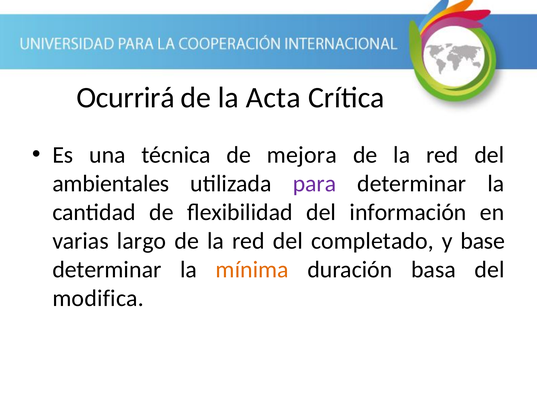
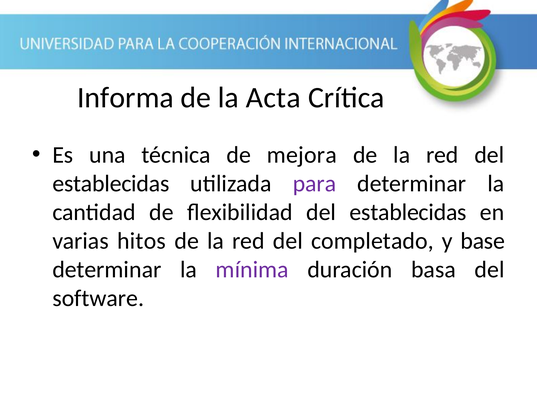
Ocurrirá: Ocurrirá -> Informa (125, 97)
ambientales: ambientales -> establecidas (111, 183)
flexibilidad del información: información -> establecidas (408, 212)
largo: largo -> hitos (142, 241)
mínima colour: orange -> purple (252, 269)
modifica: modifica -> software (98, 298)
